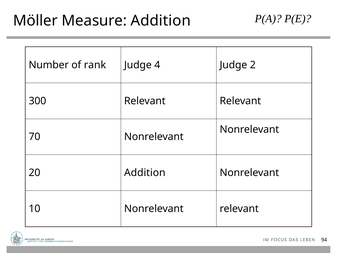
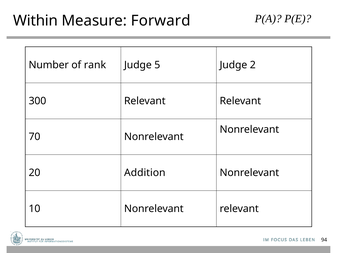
Möller: Möller -> Within (35, 21)
Measure Addition: Addition -> Forward (161, 21)
4: 4 -> 5 (157, 65)
